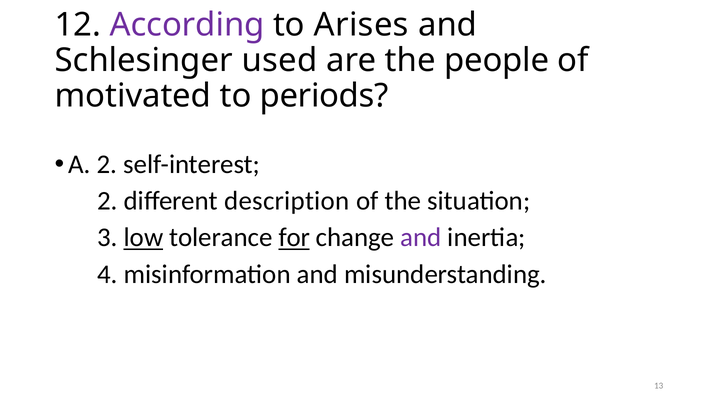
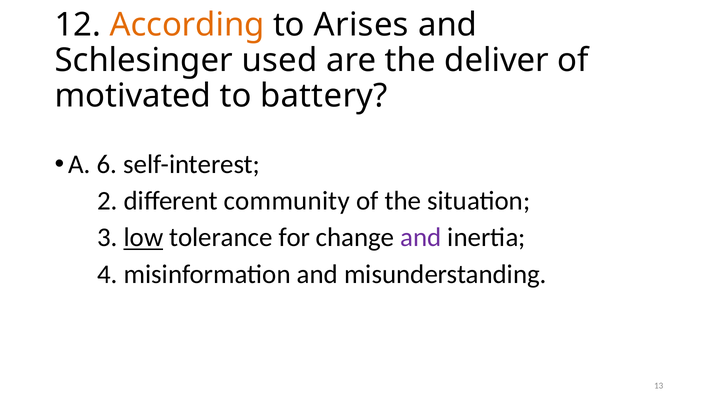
According colour: purple -> orange (187, 25)
people: people -> deliver (497, 60)
periods: periods -> battery (324, 96)
A 2: 2 -> 6 (107, 164)
description: description -> community (287, 201)
for underline: present -> none (294, 238)
